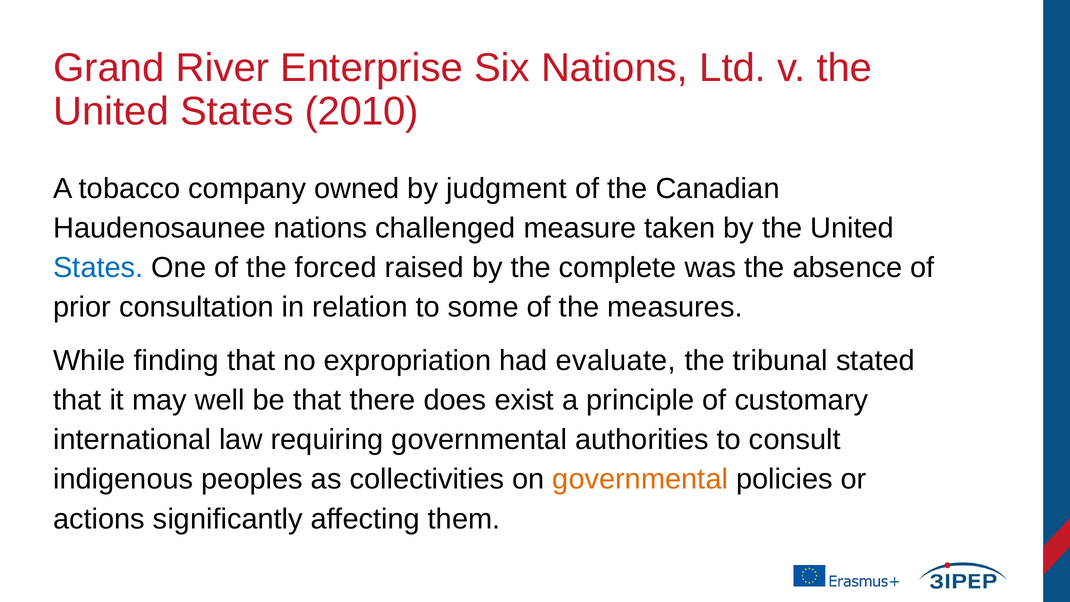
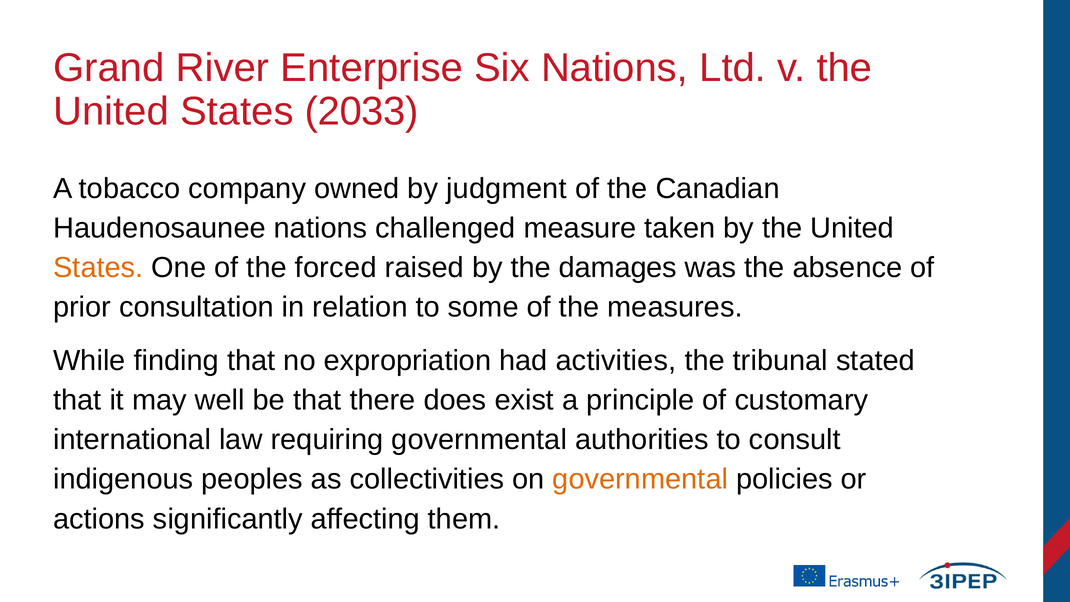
2010: 2010 -> 2033 (362, 112)
States colour: blue -> orange (98, 268)
complete: complete -> damages (618, 268)
evaluate: evaluate -> activities (616, 360)
